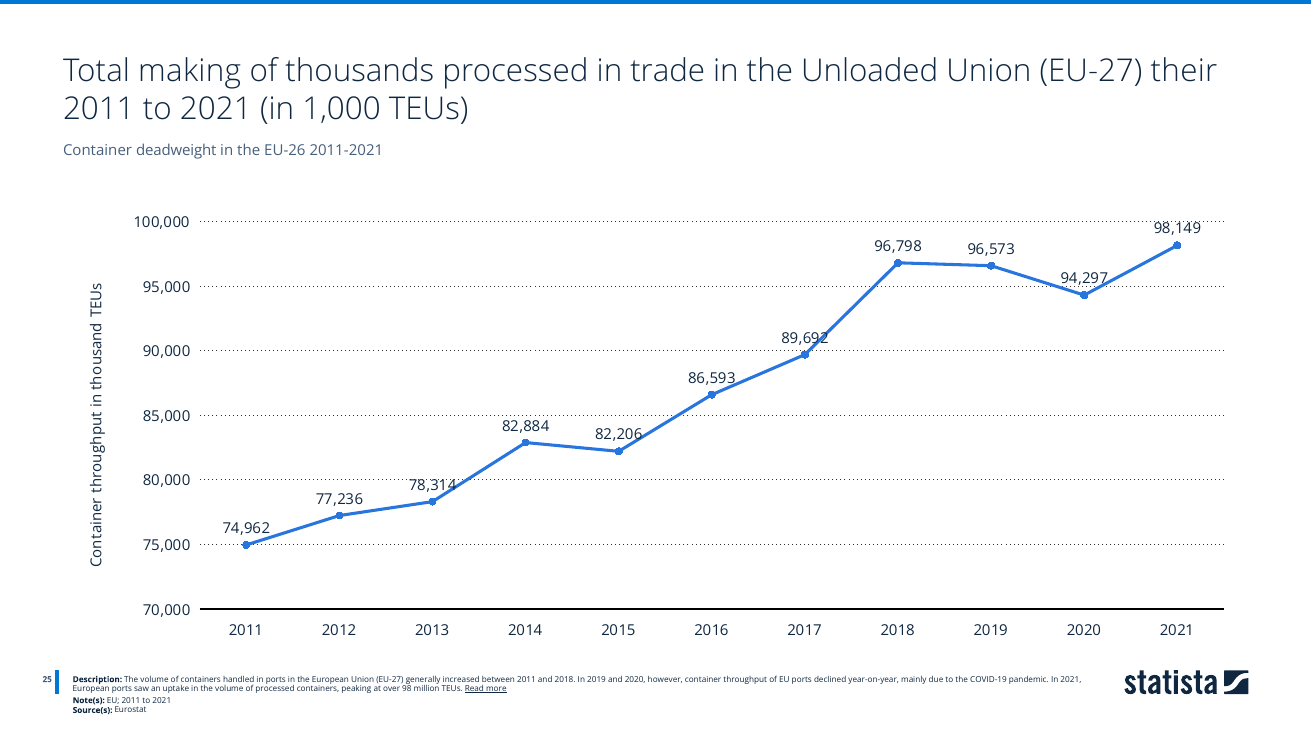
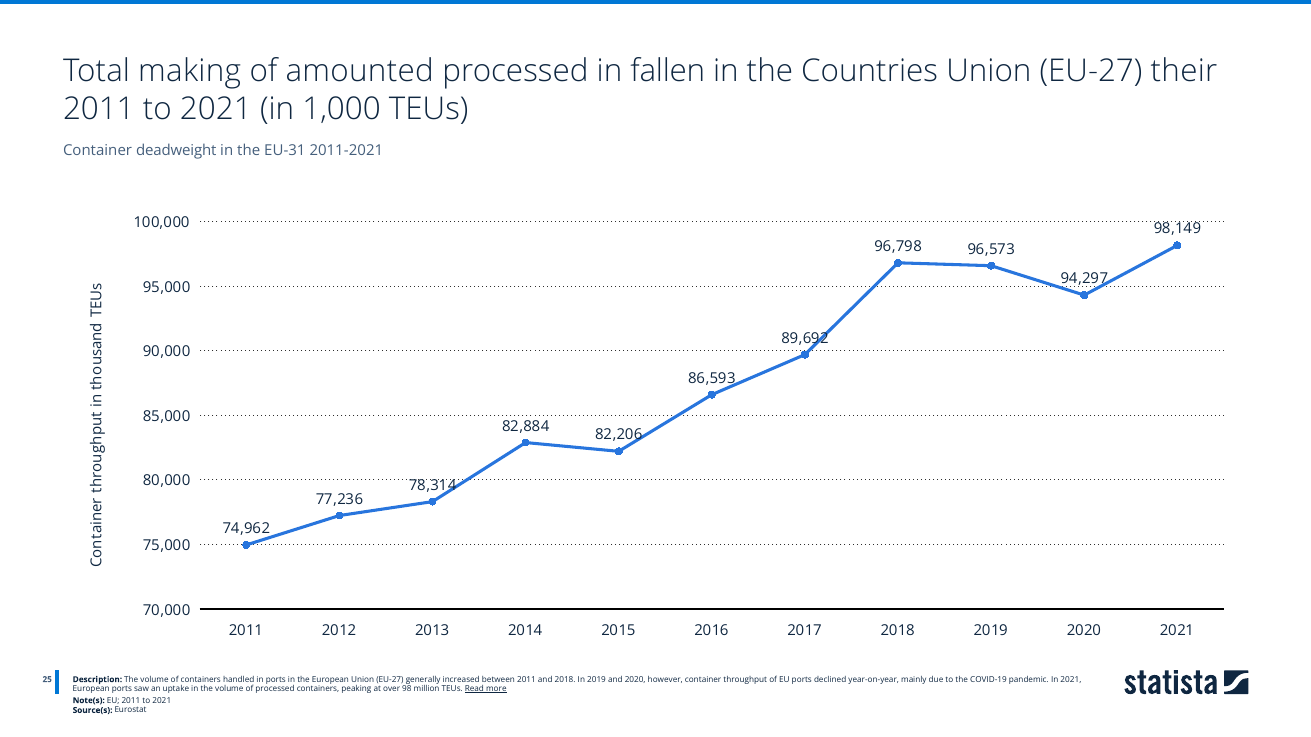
thousands: thousands -> amounted (360, 72)
trade: trade -> fallen (668, 72)
Unloaded: Unloaded -> Countries (870, 72)
EU-26: EU-26 -> EU-31 (285, 151)
